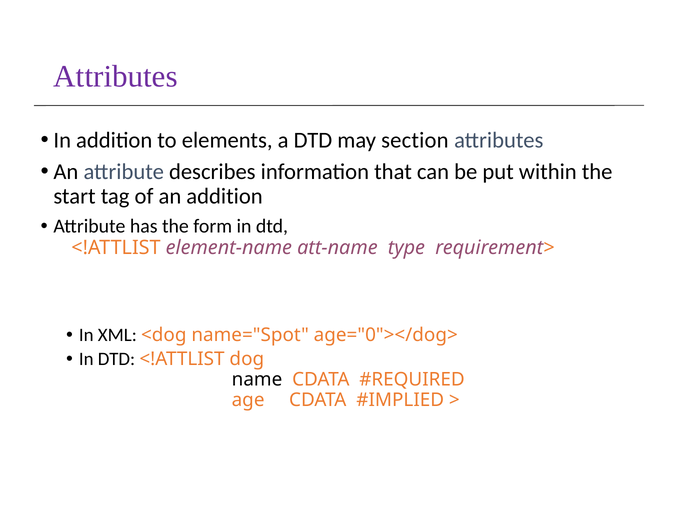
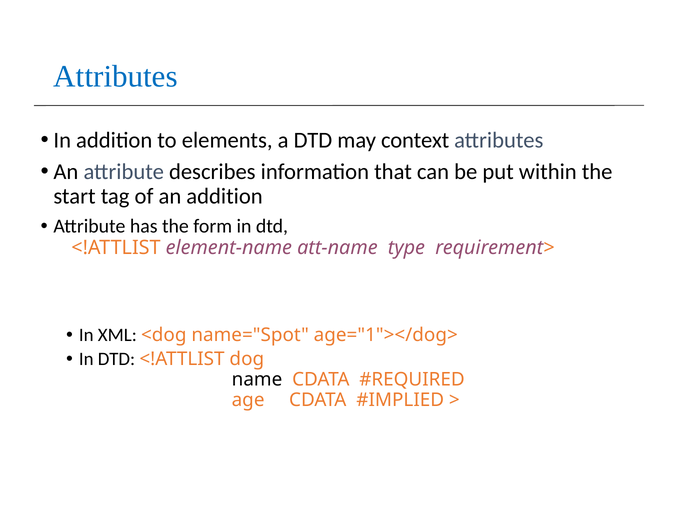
Attributes colour: purple -> blue (116, 76)
section: section -> context (415, 140)
age="0"></dog>: age="0"></dog> -> age="1"></dog> (386, 335)
